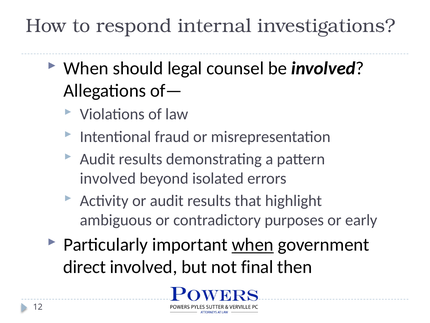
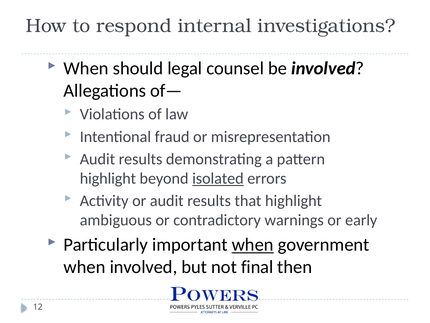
involved: involved -> highlight (108, 178)
isolated underline: none -> present (218, 178)
purposes: purposes -> warnings (294, 220)
direct: direct -> when (85, 267)
